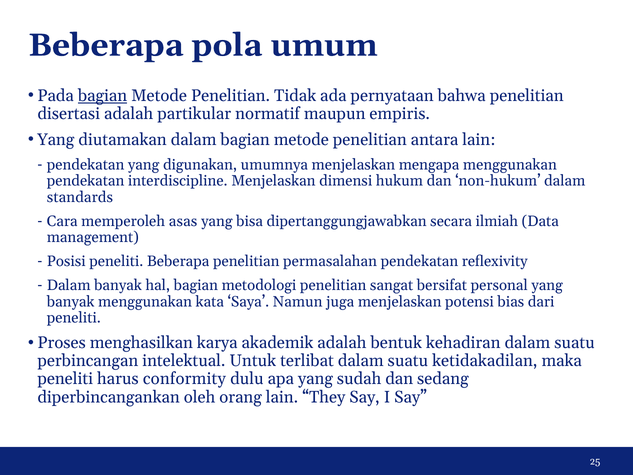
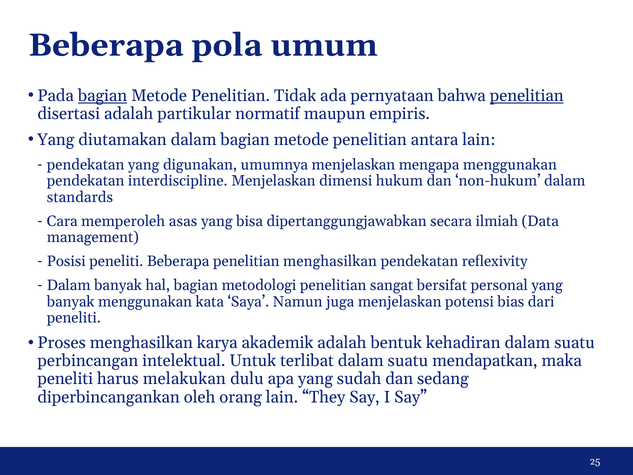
penelitian underline: none -> present (527, 96)
penelitian permasalahan: permasalahan -> menghasilkan (330, 261)
ketidakadilan: ketidakadilan -> mendapatkan (485, 361)
conformity: conformity -> melakukan (184, 379)
